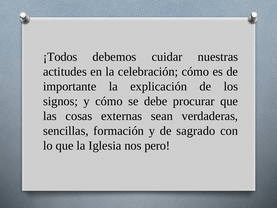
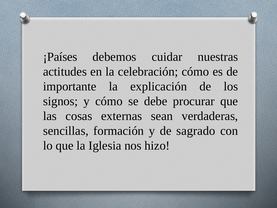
¡Todos: ¡Todos -> ¡Países (60, 57)
pero: pero -> hizo (157, 145)
